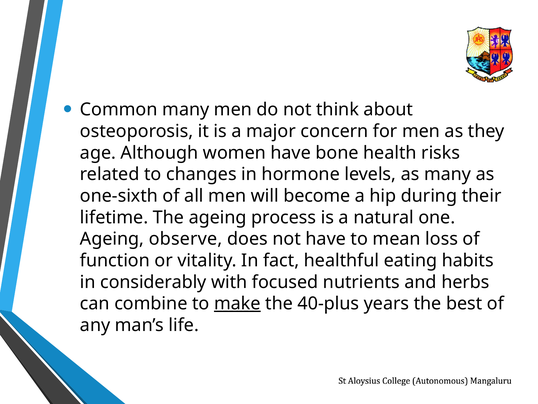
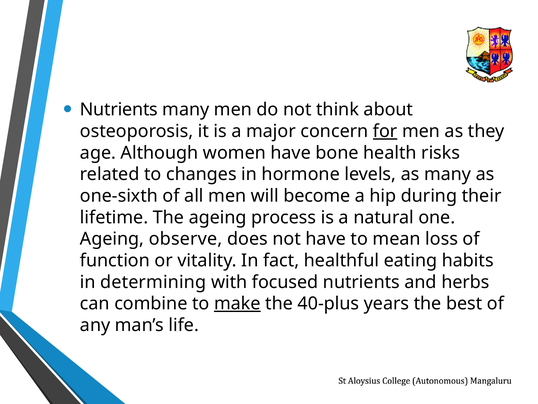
Common: Common -> Nutrients (119, 110)
for underline: none -> present (385, 131)
considerably: considerably -> determining (153, 282)
